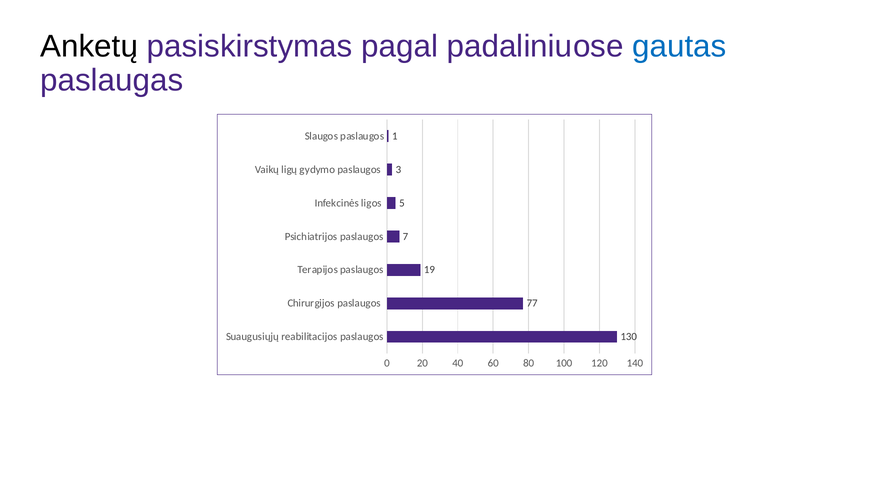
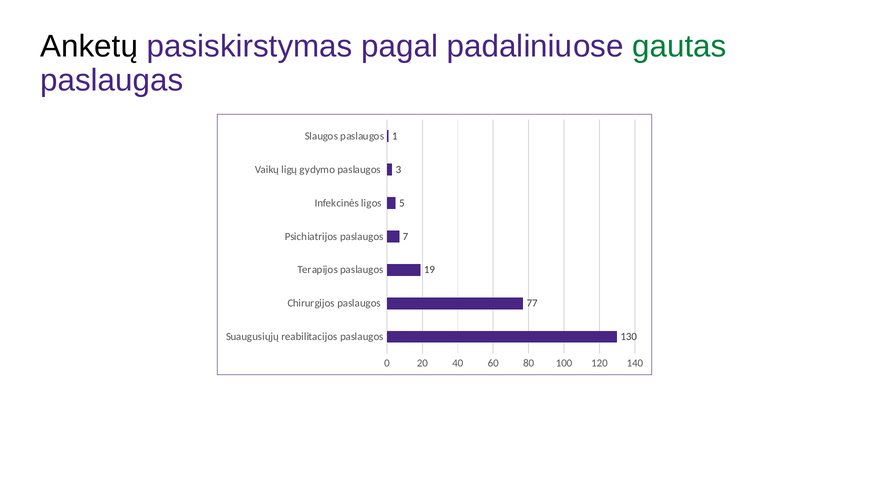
gautas colour: blue -> green (680, 47)
